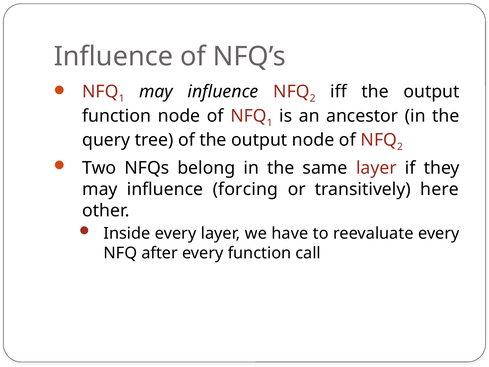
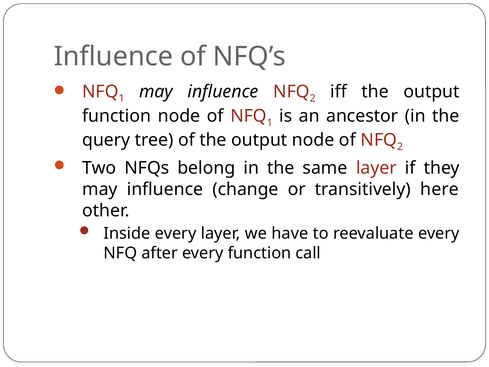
forcing: forcing -> change (245, 189)
